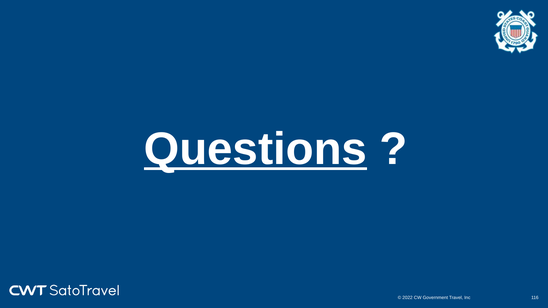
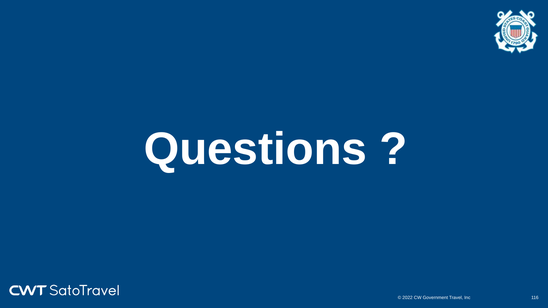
Questions underline: present -> none (255, 149)
